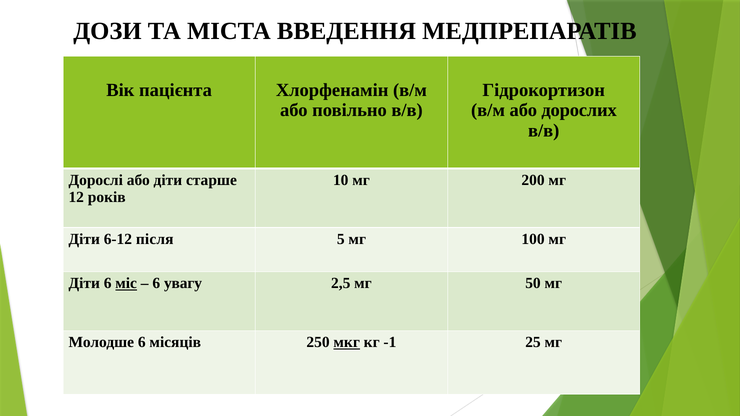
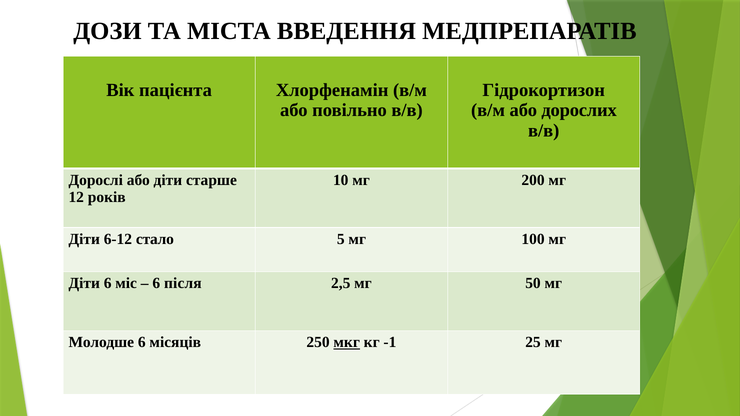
після: після -> стало (155, 239)
міс underline: present -> none (126, 284)
увагу: увагу -> після (183, 284)
